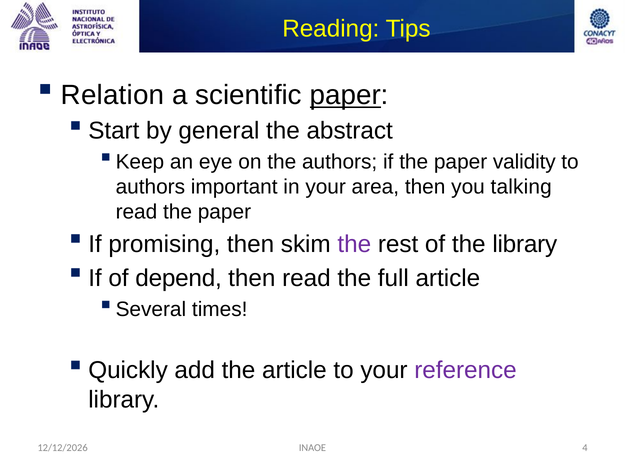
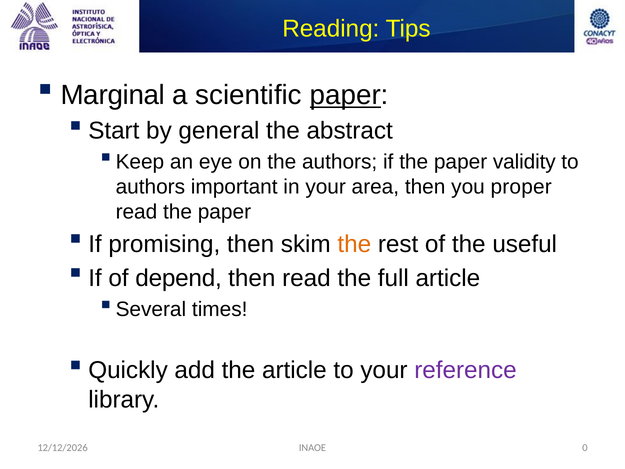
Relation: Relation -> Marginal (113, 95)
talking: talking -> proper (521, 187)
the colour: purple -> orange (354, 244)
the library: library -> useful (525, 244)
4: 4 -> 0 (585, 448)
